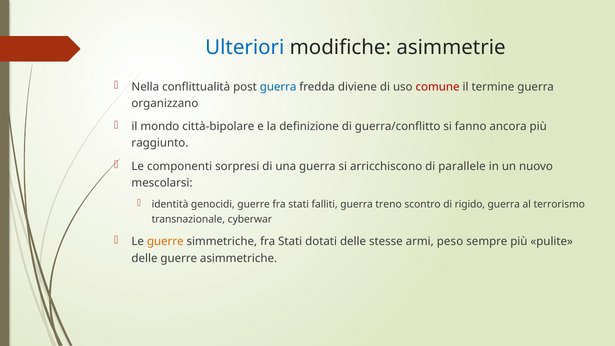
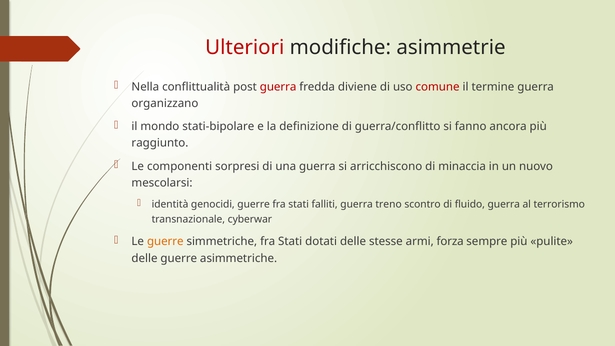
Ulteriori colour: blue -> red (245, 48)
guerra colour: blue -> red (278, 87)
città-bipolare: città-bipolare -> stati-bipolare (218, 127)
parallele: parallele -> minaccia (462, 166)
rigido: rigido -> fluido (470, 205)
peso: peso -> forza (450, 242)
